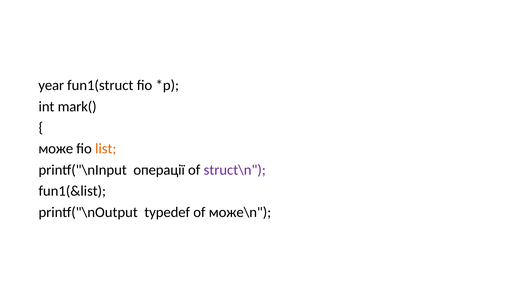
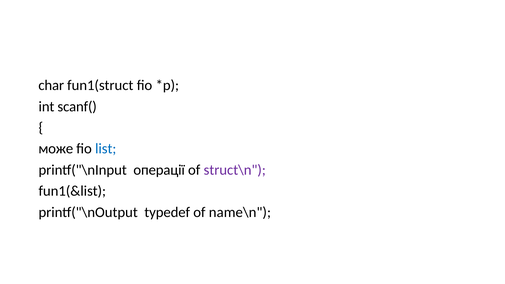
year: year -> char (51, 85)
mark(: mark( -> scanf( (77, 106)
list colour: orange -> blue (106, 149)
може\n: може\n -> name\n (240, 212)
